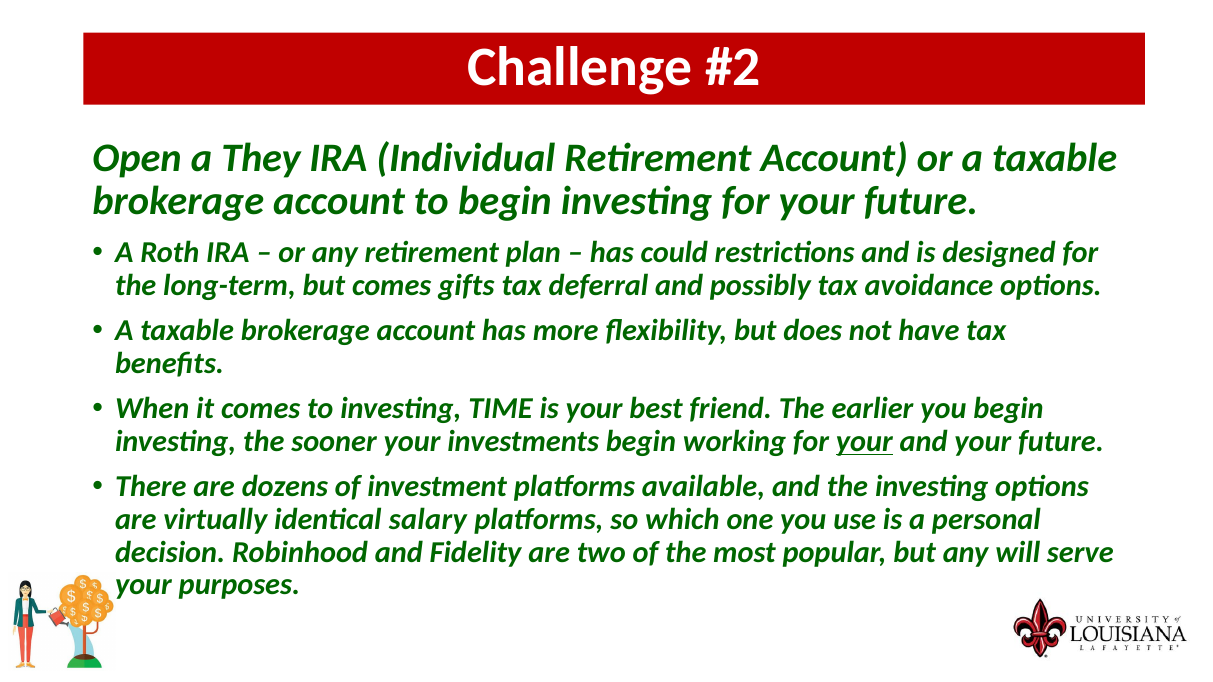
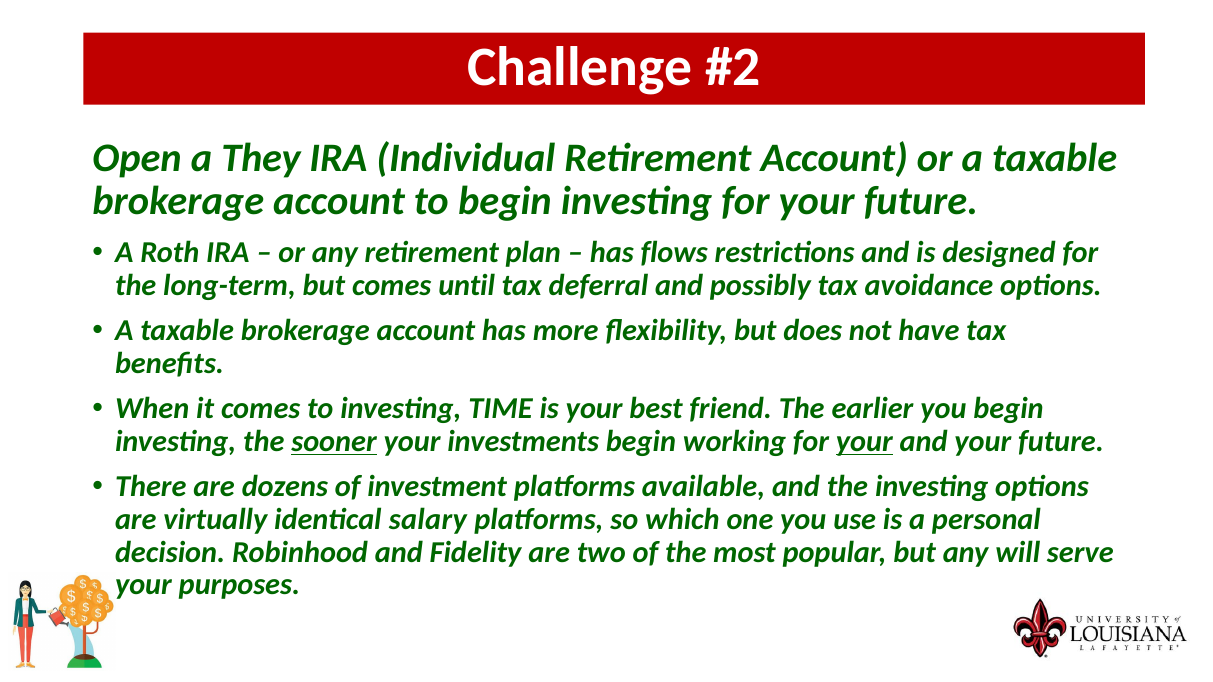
could: could -> flows (674, 253)
gifts: gifts -> until (467, 285)
sooner underline: none -> present (334, 442)
